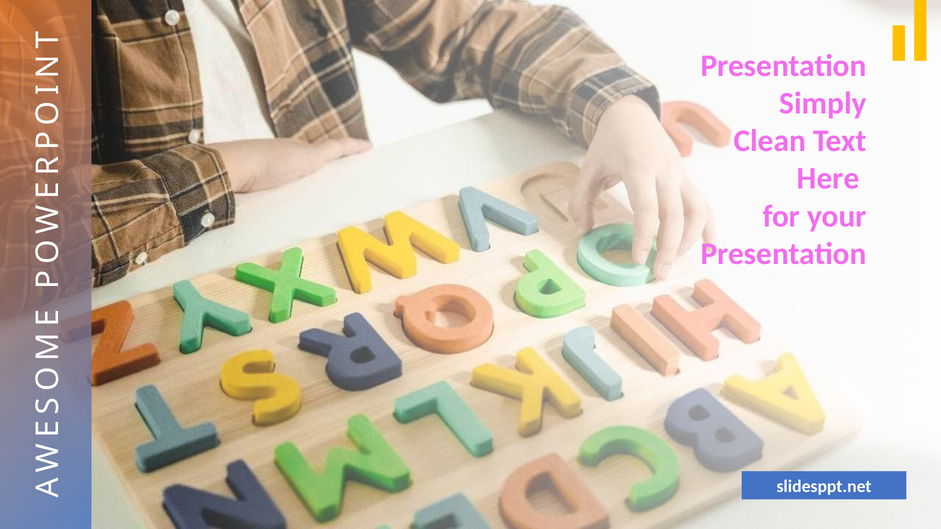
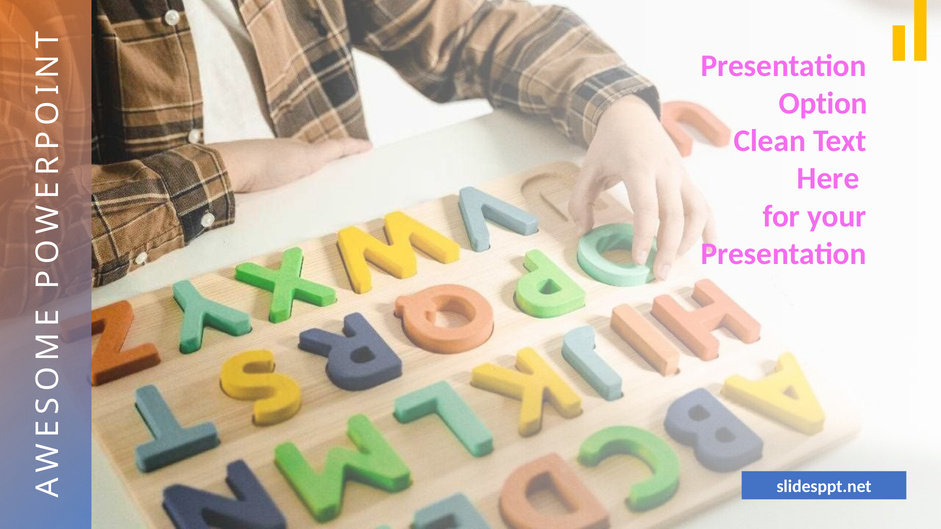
Simply: Simply -> Option (823, 103)
